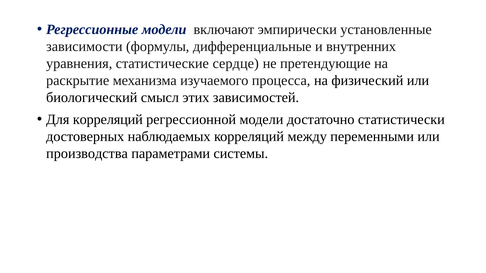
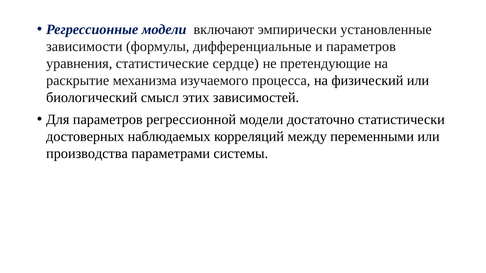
и внутренних: внутренних -> параметров (361, 47)
Для корреляций: корреляций -> параметров (108, 120)
